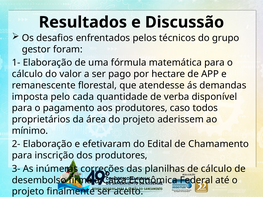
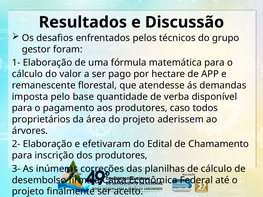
cada: cada -> base (83, 97)
mínimo: mínimo -> árvores (30, 131)
